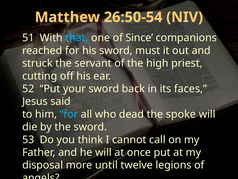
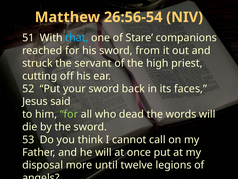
26:50-54: 26:50-54 -> 26:56-54 (133, 17)
Since: Since -> Stare (139, 38)
sword must: must -> from (148, 50)
for colour: light blue -> light green (69, 114)
spoke: spoke -> words (181, 114)
